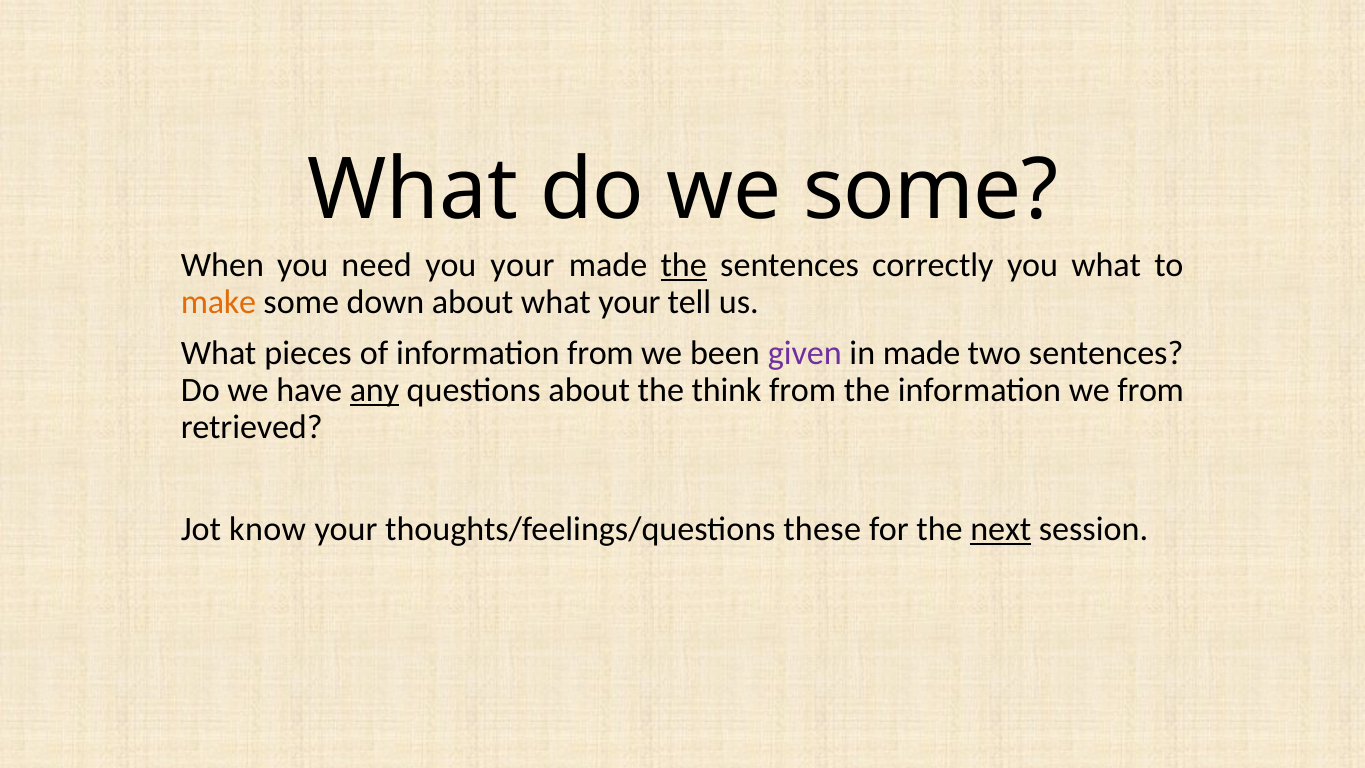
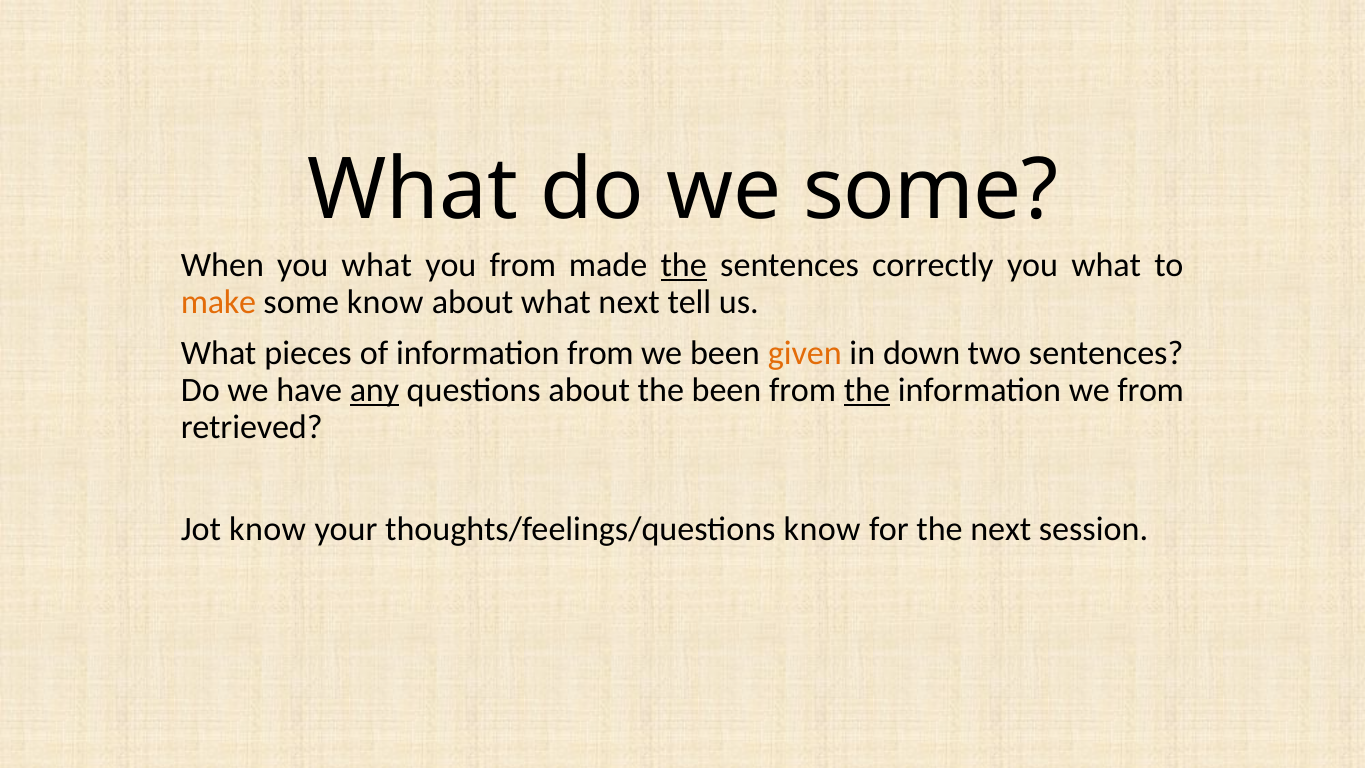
When you need: need -> what (377, 265)
you your: your -> from (523, 265)
some down: down -> know (385, 302)
what your: your -> next (629, 302)
given colour: purple -> orange (805, 353)
in made: made -> down (922, 353)
the think: think -> been (727, 390)
the underline: none -> present (867, 390)
thoughts/feelings/questions these: these -> know (822, 529)
next underline: present -> none (1001, 529)
